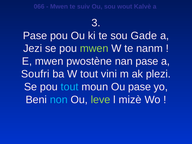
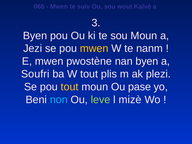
Pase: Pase -> Byen (35, 36)
sou Gade: Gade -> Moun (144, 36)
mwen colour: light green -> yellow (94, 48)
nan pase: pase -> byen (147, 61)
vini: vini -> plis (109, 74)
tout colour: light blue -> yellow (70, 87)
